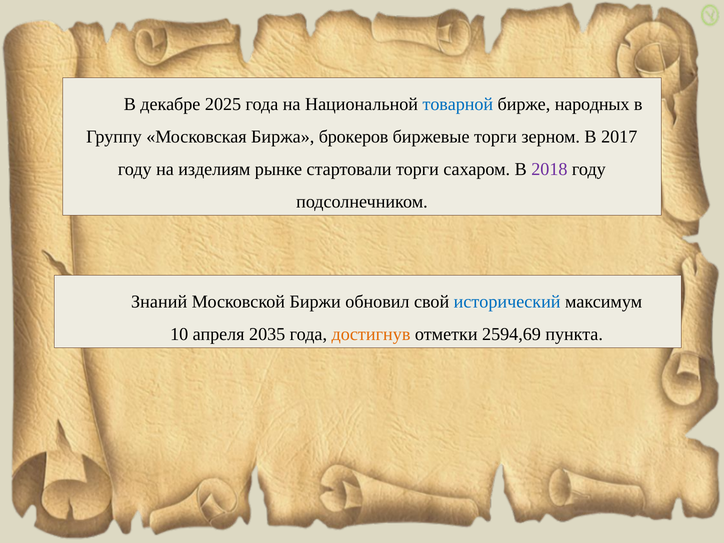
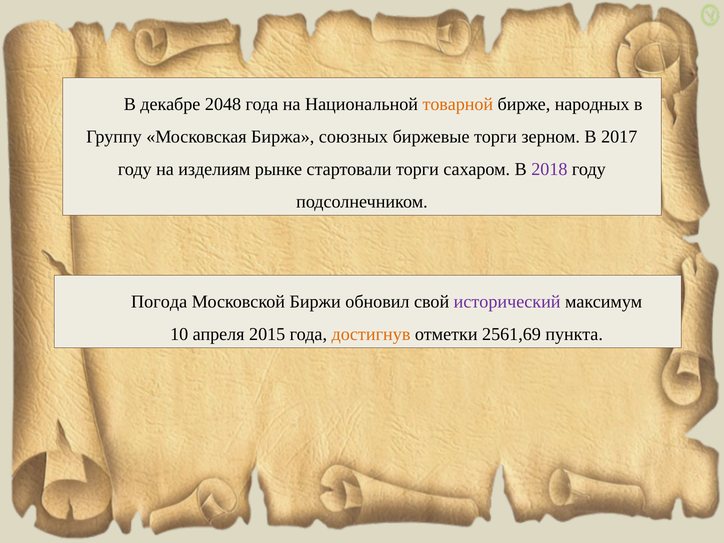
2025: 2025 -> 2048 (223, 104)
товарной colour: blue -> orange (458, 104)
брокеров: брокеров -> союзных (353, 137)
Знаний: Знаний -> Погода (159, 302)
исторический colour: blue -> purple (507, 302)
2035: 2035 -> 2015 (267, 334)
2594,69: 2594,69 -> 2561,69 (511, 334)
